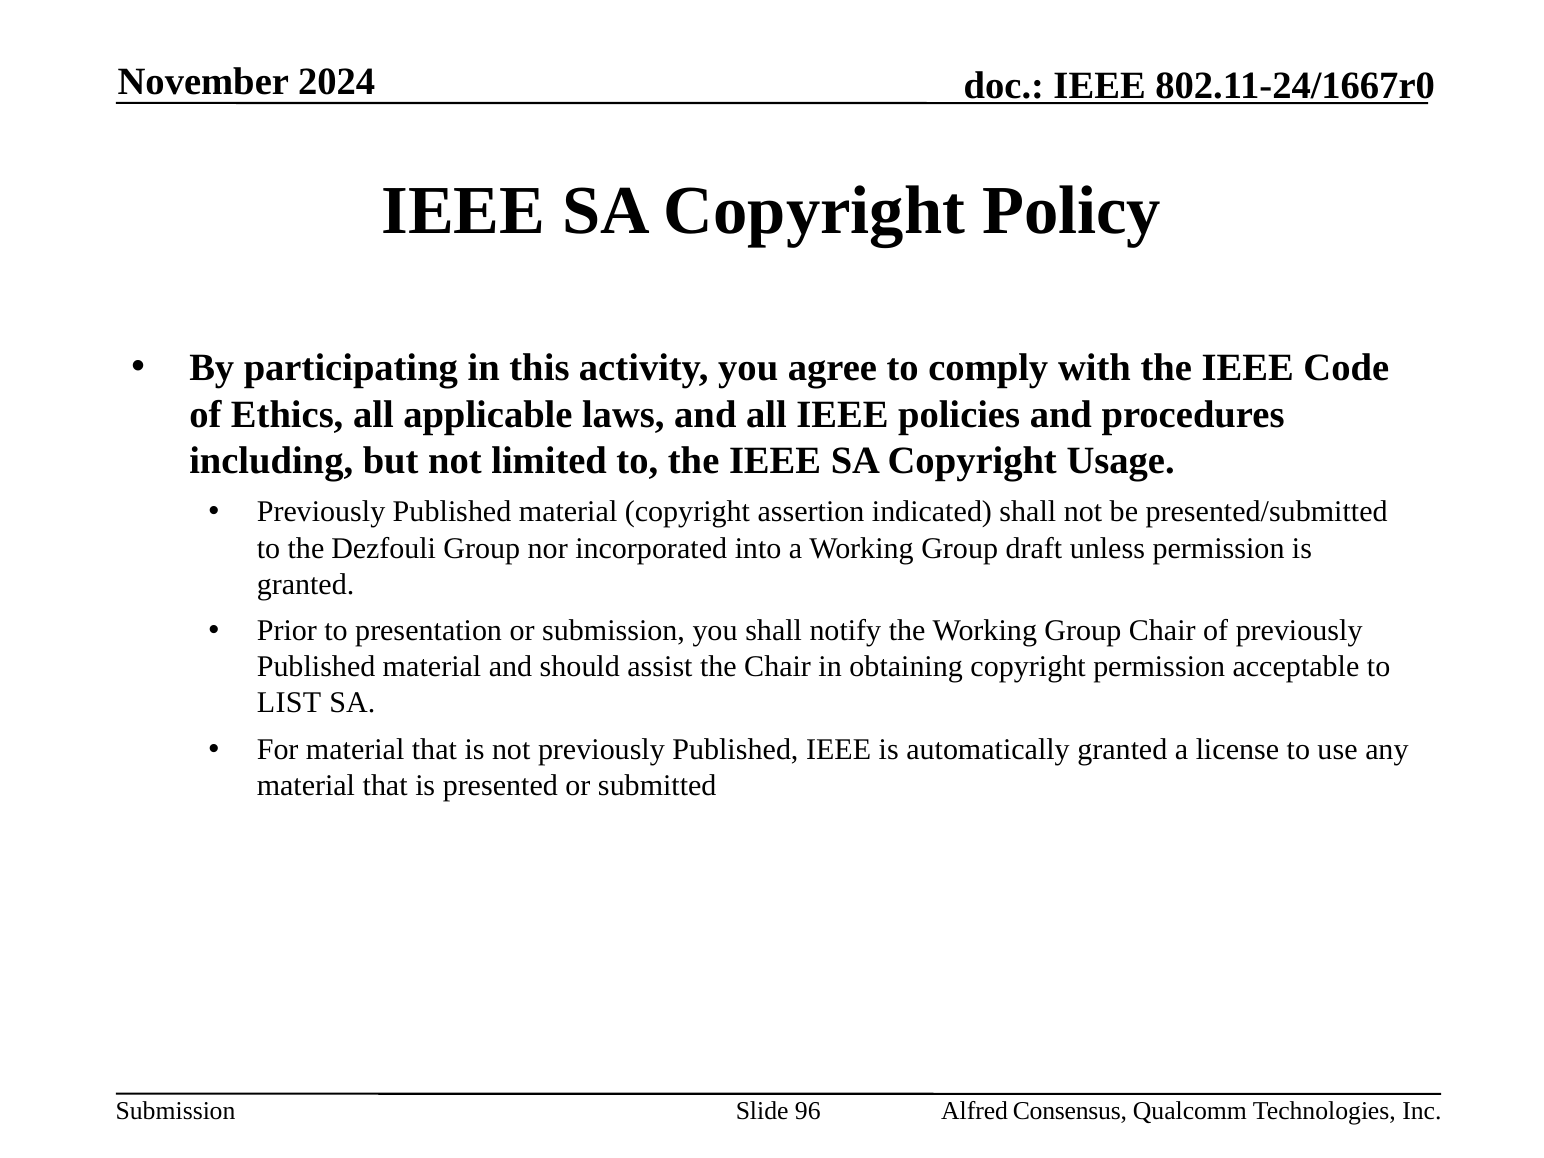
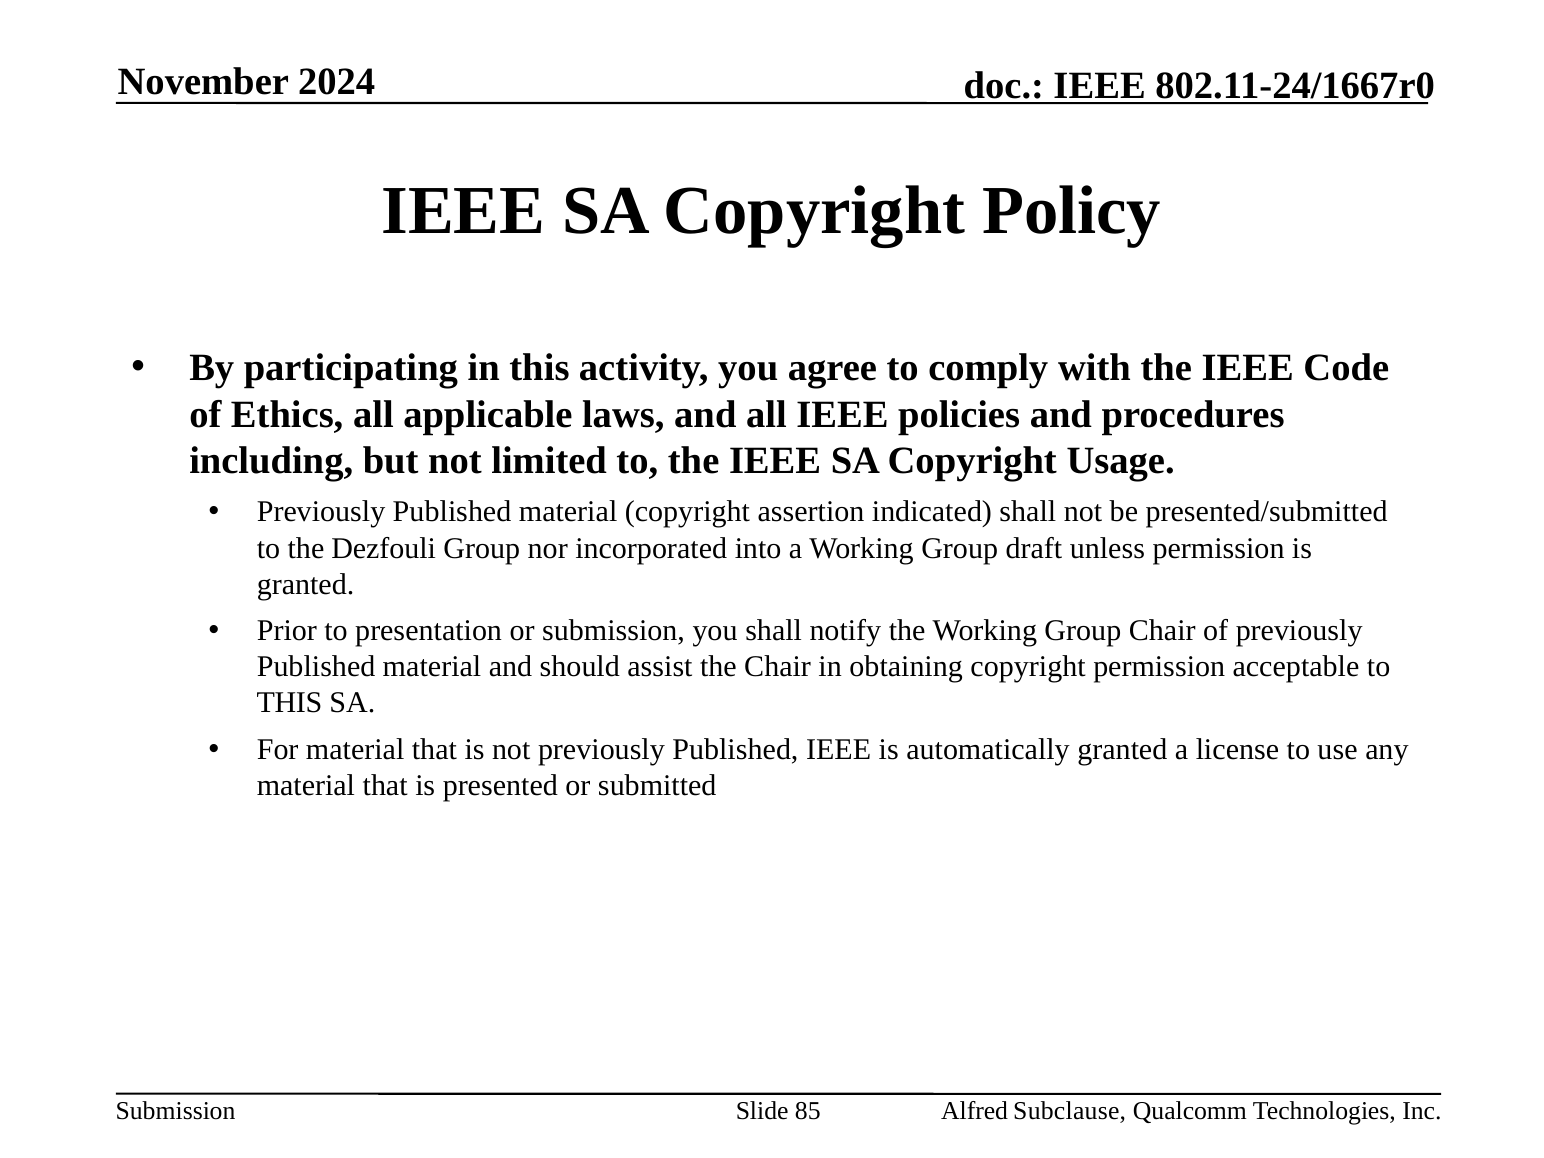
LIST: LIST -> THIS (289, 703)
96: 96 -> 85 (808, 1111)
Consensus: Consensus -> Subclause (1070, 1111)
